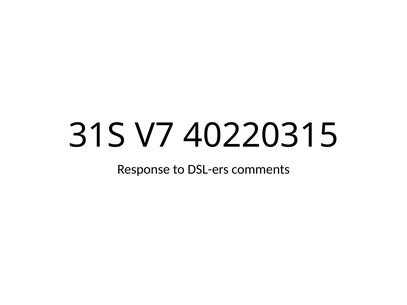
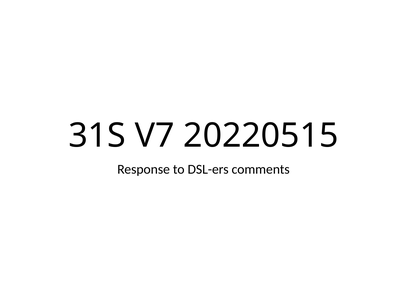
40220315: 40220315 -> 20220515 (261, 136)
